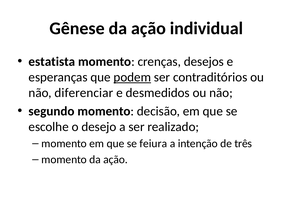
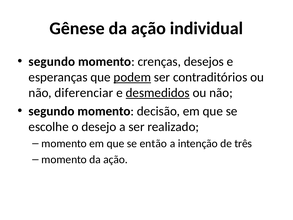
estatista: estatista -> segundo (52, 61)
desmedidos underline: none -> present (158, 93)
feiura: feiura -> então (153, 143)
